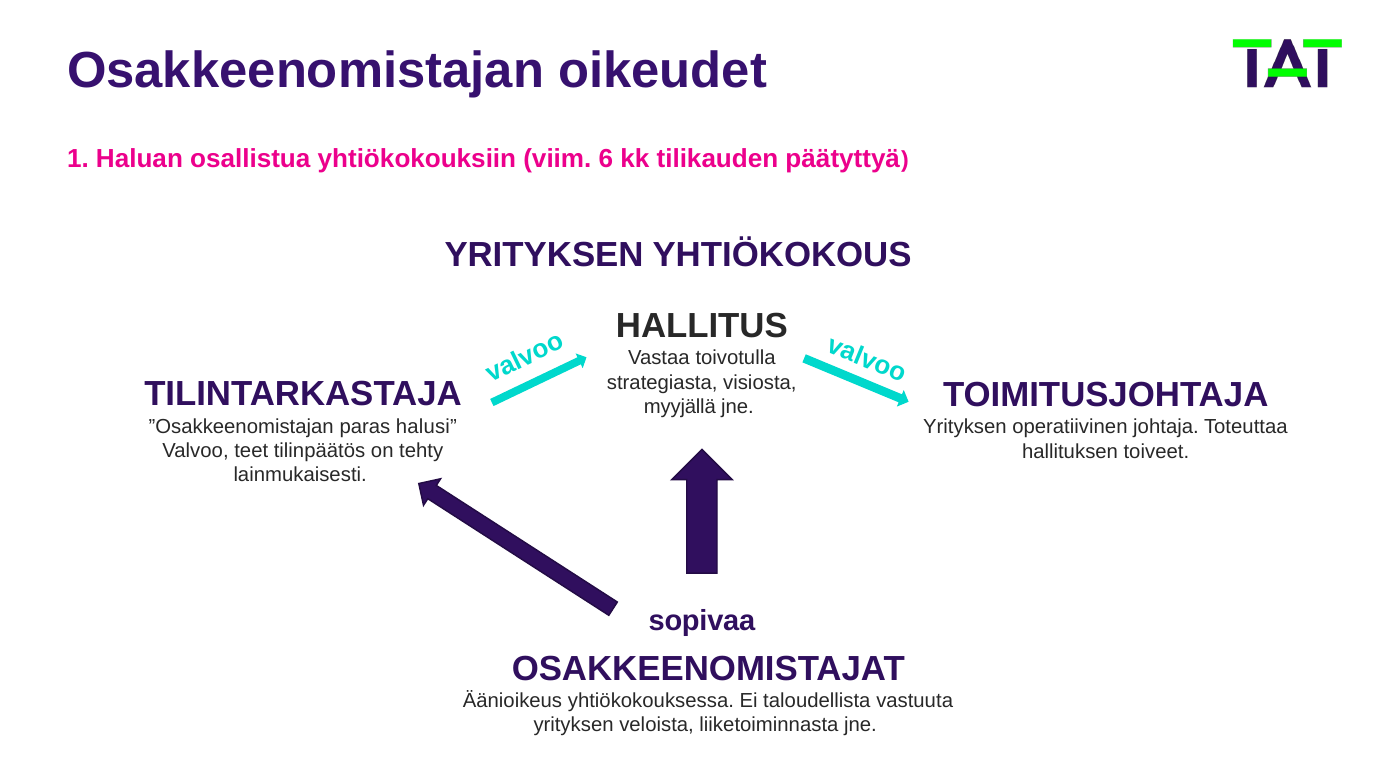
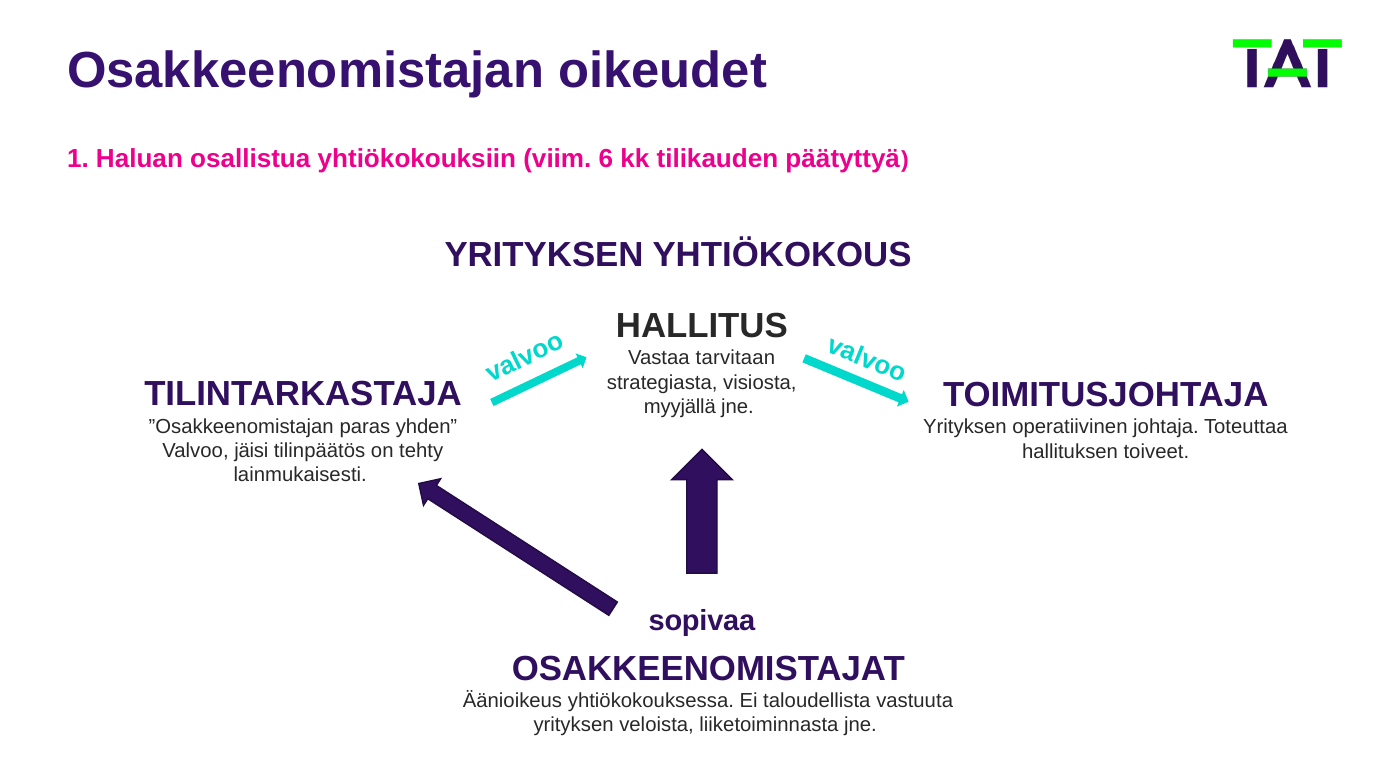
toivotulla: toivotulla -> tarvitaan (735, 358)
halusi: halusi -> yhden (427, 426)
teet: teet -> jäisi (251, 451)
